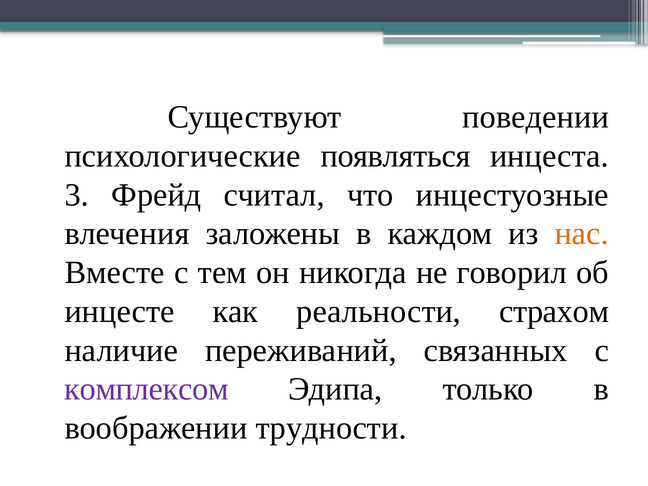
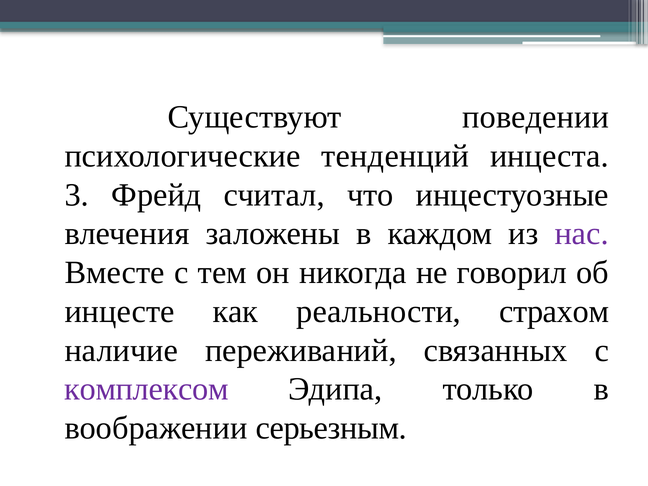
появляться: появляться -> тенденций (395, 156)
нас colour: orange -> purple (582, 234)
трудности: трудности -> серьезным (331, 428)
